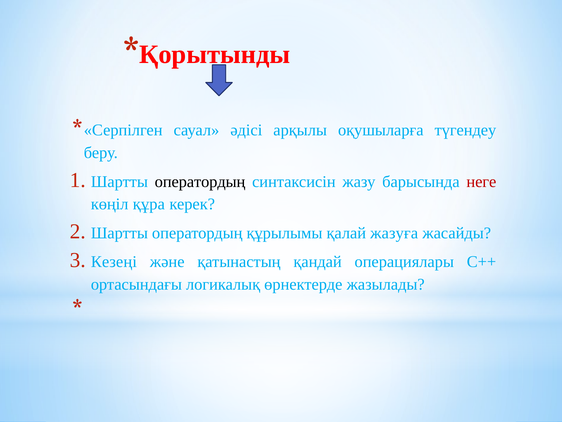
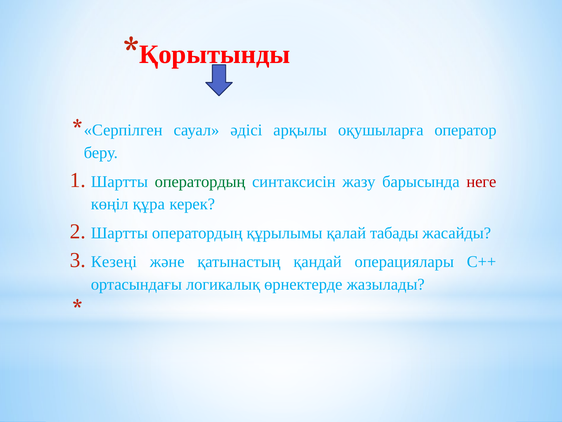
түгендеу: түгендеу -> оператор (465, 130)
оператордың colour: black -> green (200, 181)
жазуға: жазуға -> табады (394, 233)
